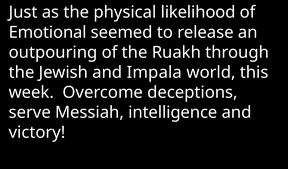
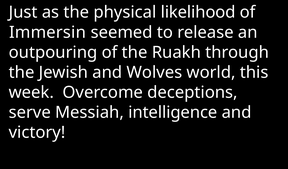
Emotional: Emotional -> Immersin (47, 32)
Impala: Impala -> Wolves (154, 72)
